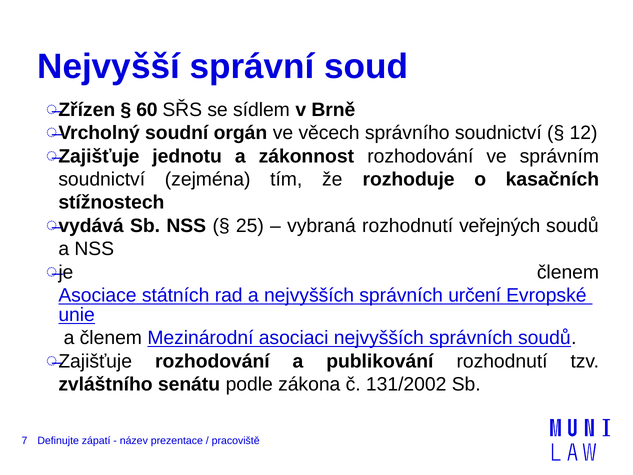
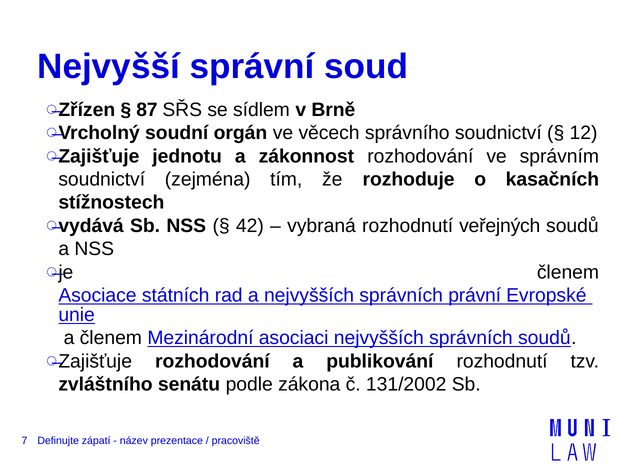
60: 60 -> 87 (147, 110)
25: 25 -> 42 (250, 226)
určení: určení -> právní (475, 295)
